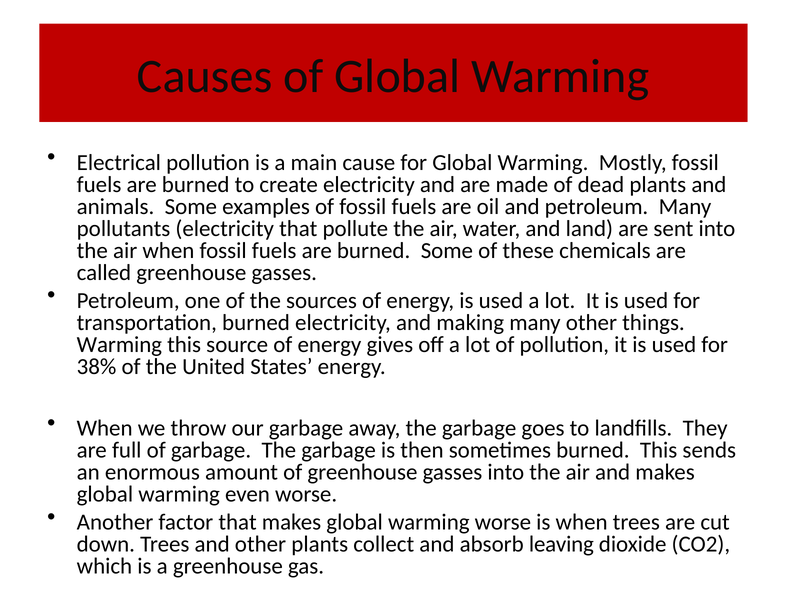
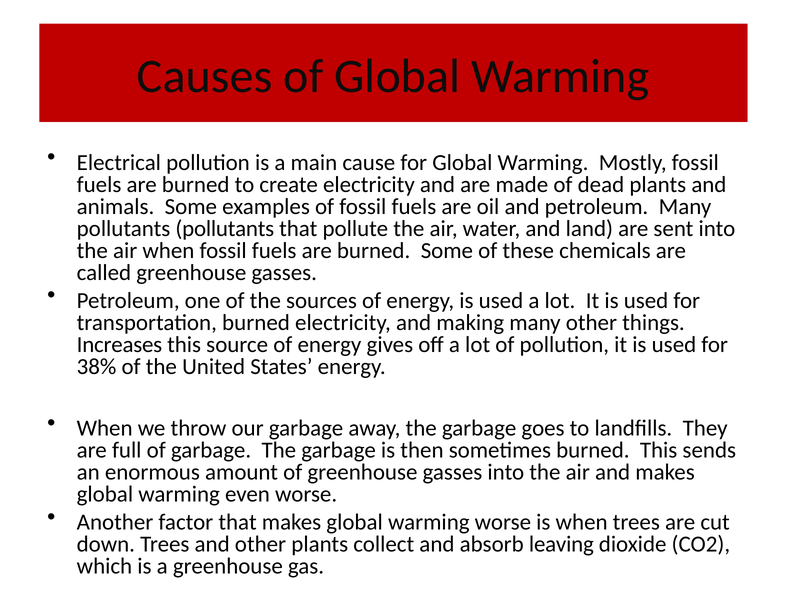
pollutants electricity: electricity -> pollutants (225, 229)
Warming: Warming -> Increases (119, 345)
